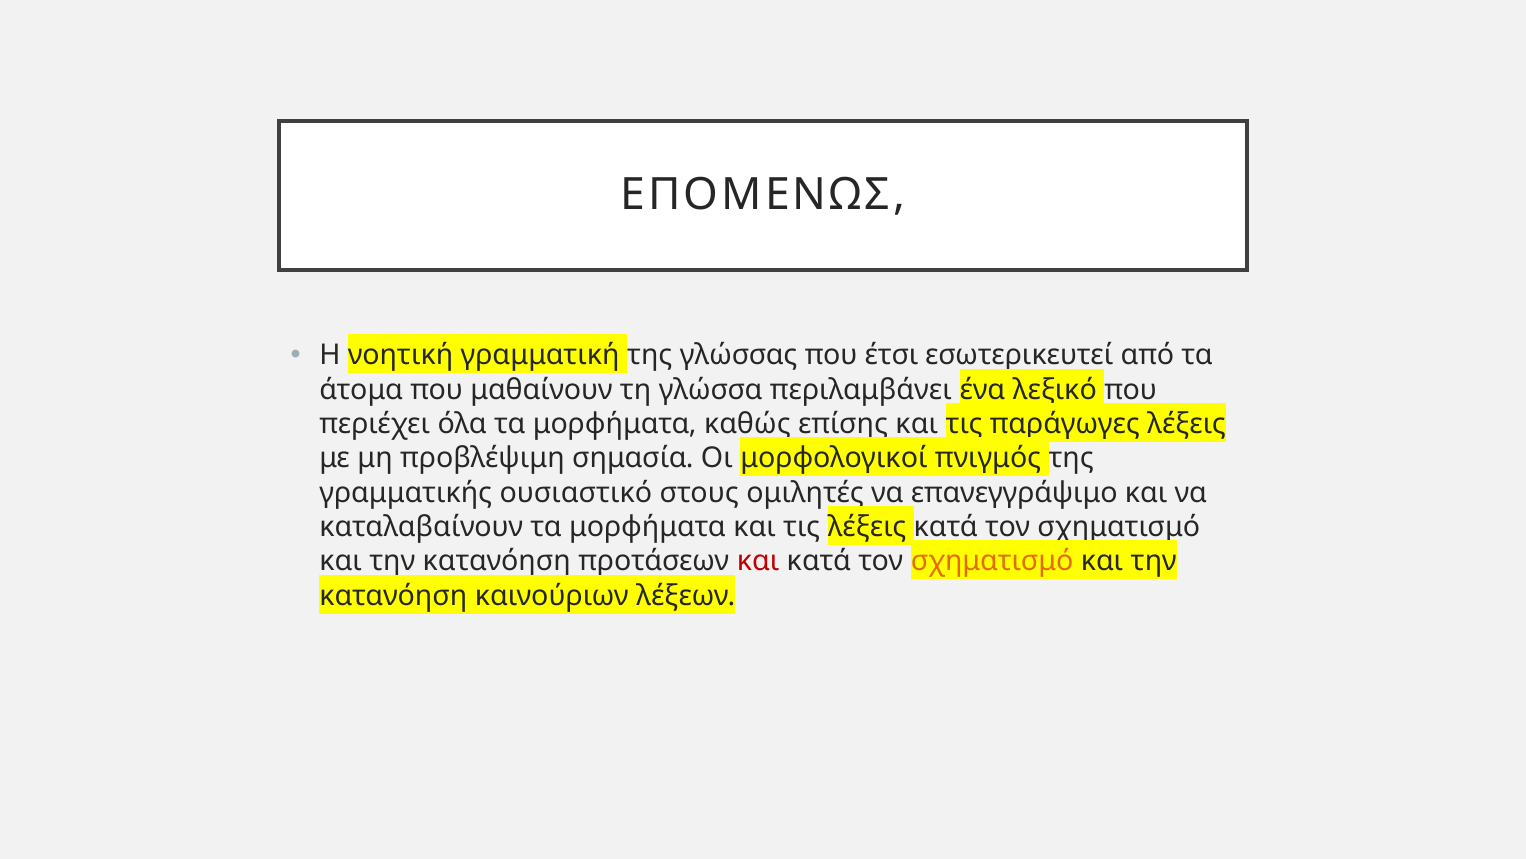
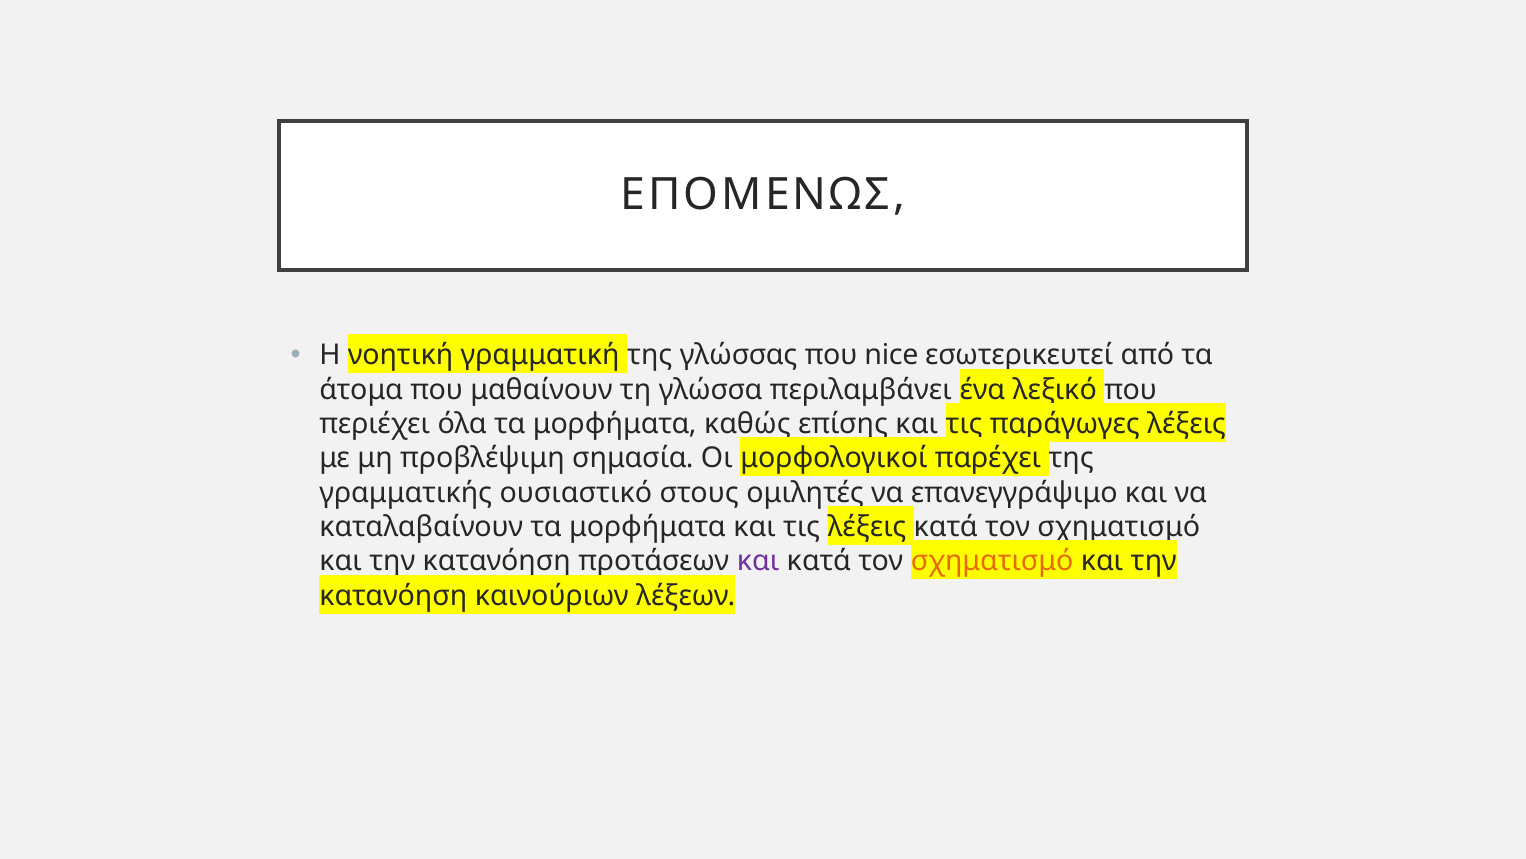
έτσι: έτσι -> nice (892, 355)
πνιγμός: πνιγμός -> παρέχει (988, 458)
και colour: red -> purple (758, 561)
